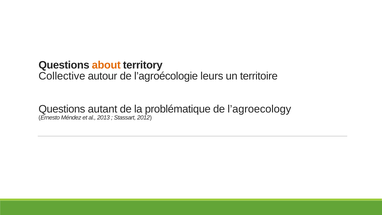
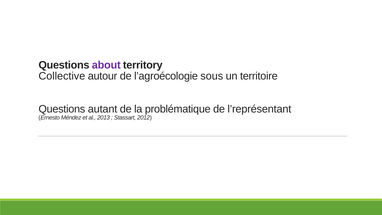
about colour: orange -> purple (106, 65)
leurs: leurs -> sous (212, 76)
l’agroecology: l’agroecology -> l’représentant (259, 109)
